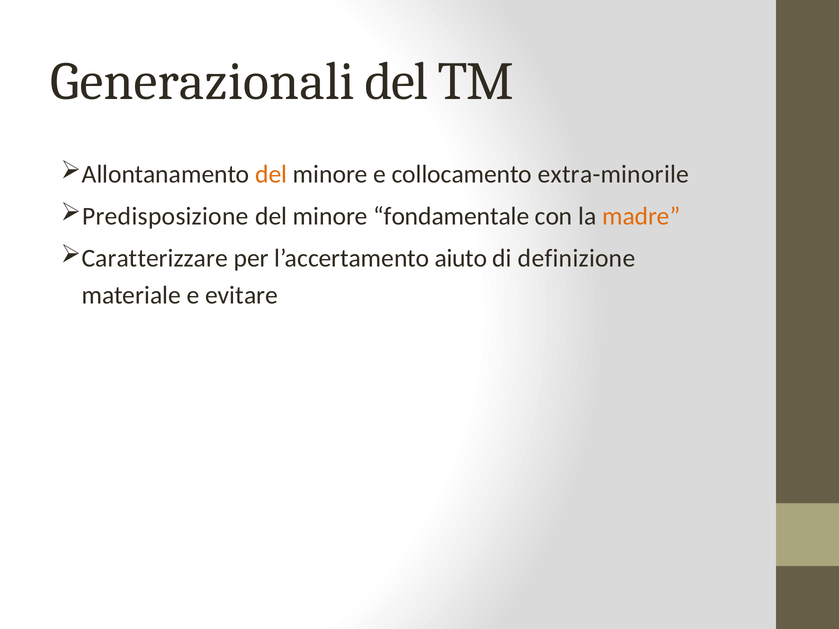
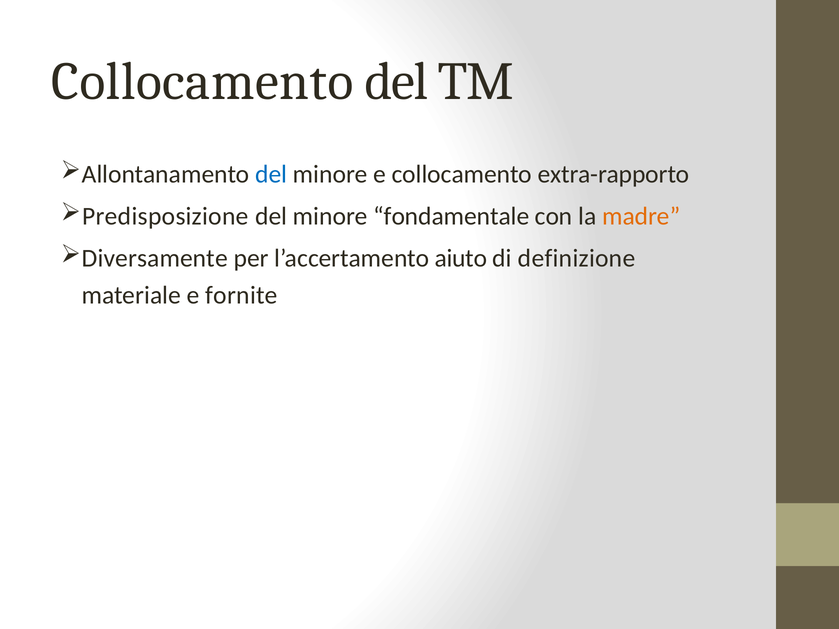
Generazionali: Generazionali -> Collocamento (202, 81)
del colour: orange -> blue (271, 174)
extra-minorile: extra-minorile -> extra-rapporto (614, 174)
Caratterizzare: Caratterizzare -> Diversamente (155, 258)
evitare: evitare -> fornite (242, 295)
